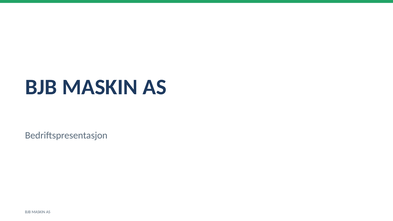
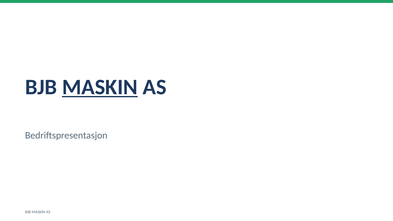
MASKIN underline: none -> present (100, 87)
